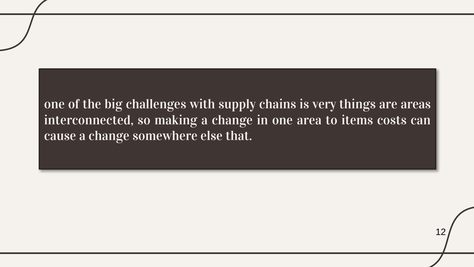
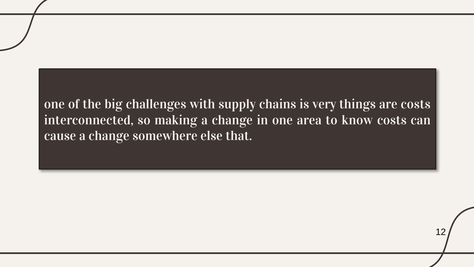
are areas: areas -> costs (416, 104)
items: items -> know (357, 120)
